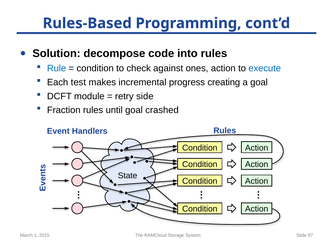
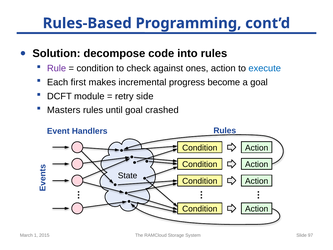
Rule colour: blue -> purple (57, 68)
test: test -> first (78, 82)
creating: creating -> become (224, 82)
Fraction: Fraction -> Masters (64, 110)
